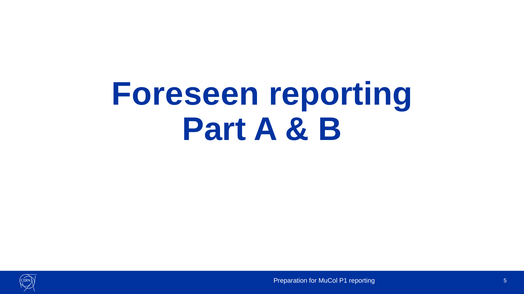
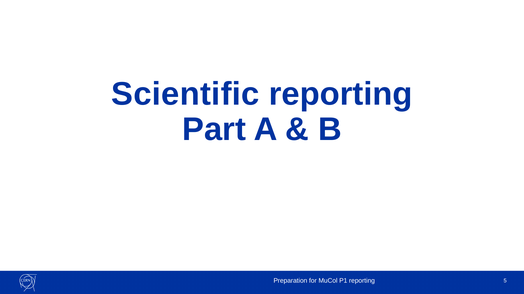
Foreseen: Foreseen -> Scientific (185, 94)
